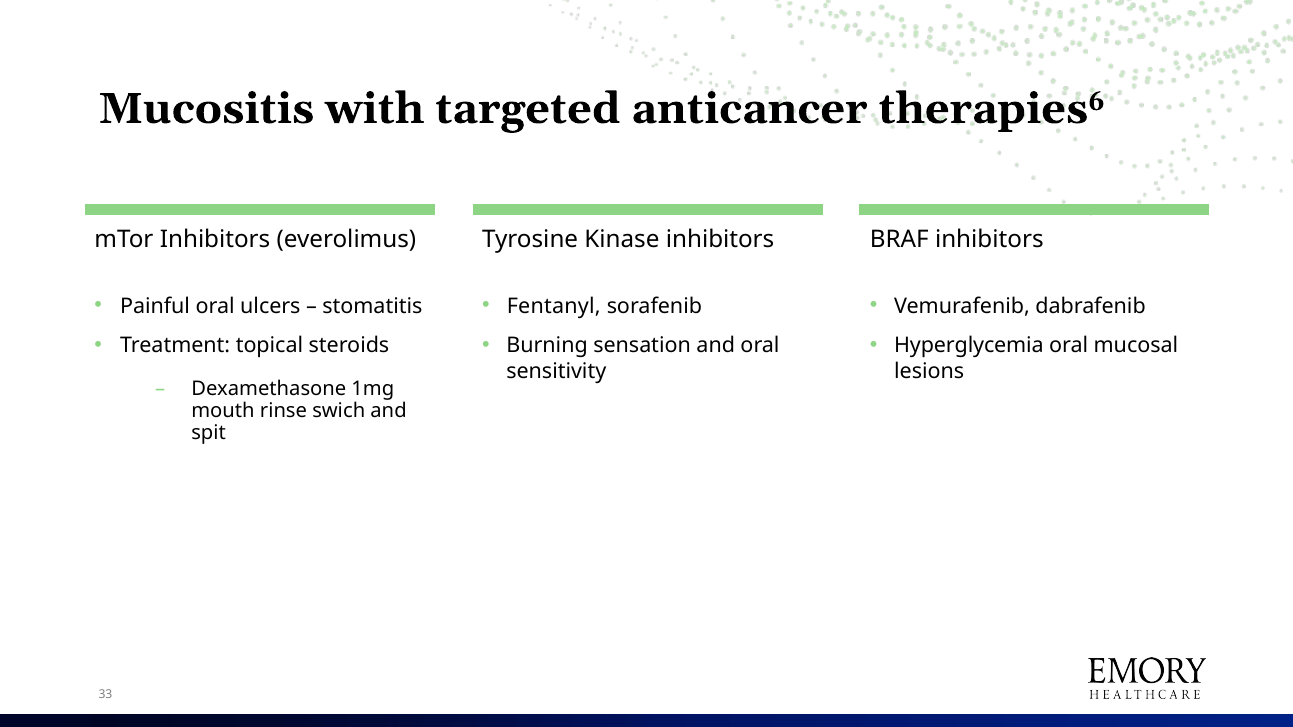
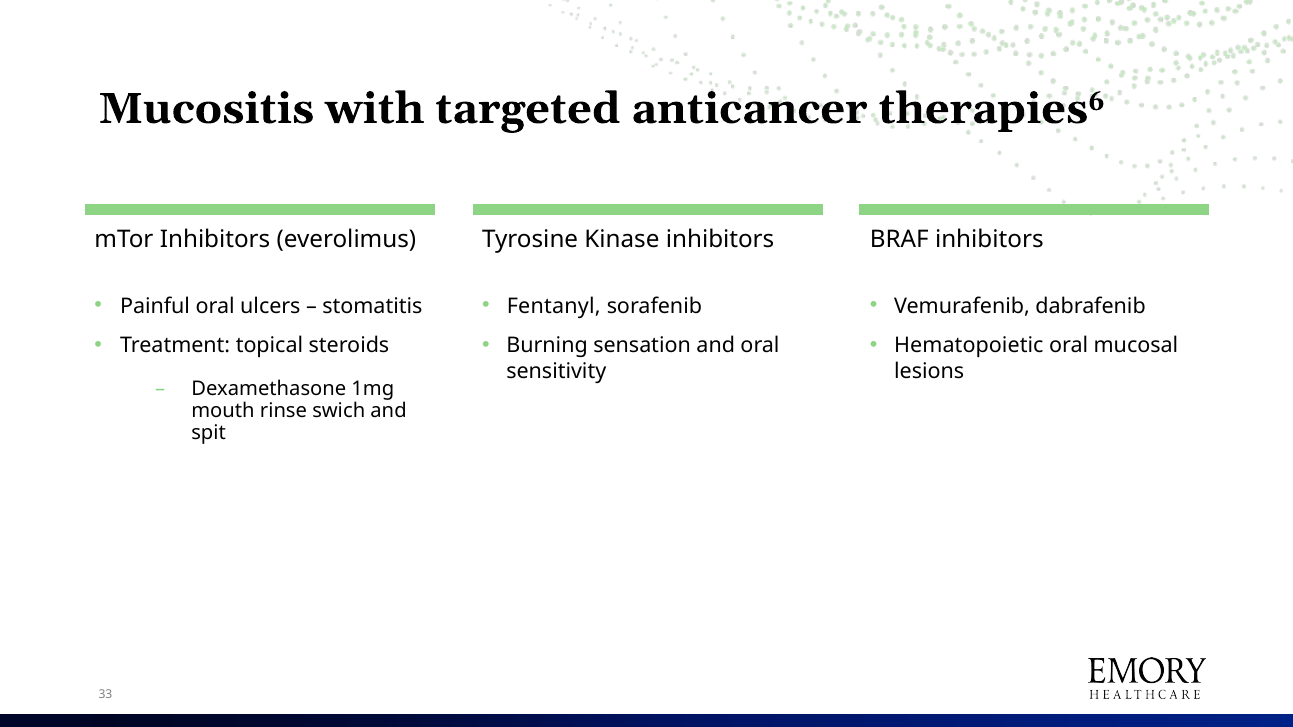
Hyperglycemia: Hyperglycemia -> Hematopoietic (969, 346)
